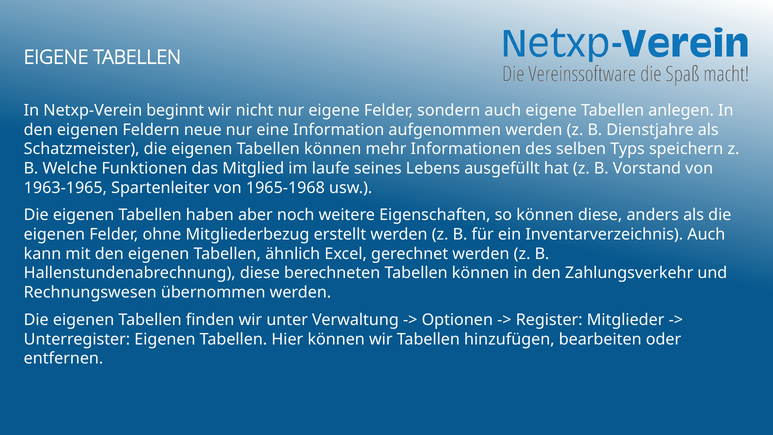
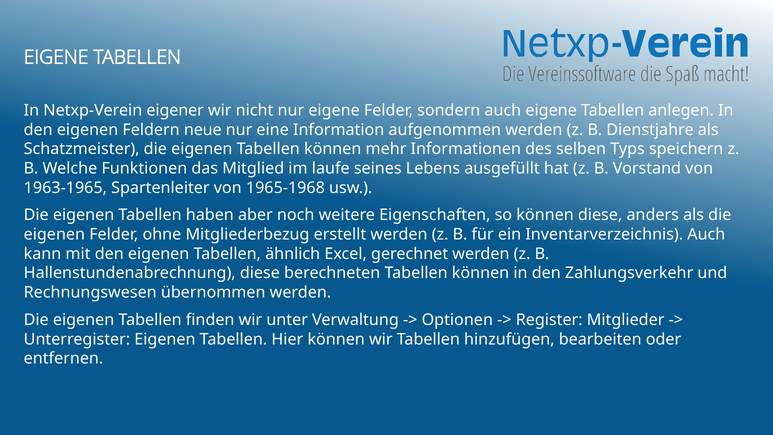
beginnt: beginnt -> eigener (175, 110)
